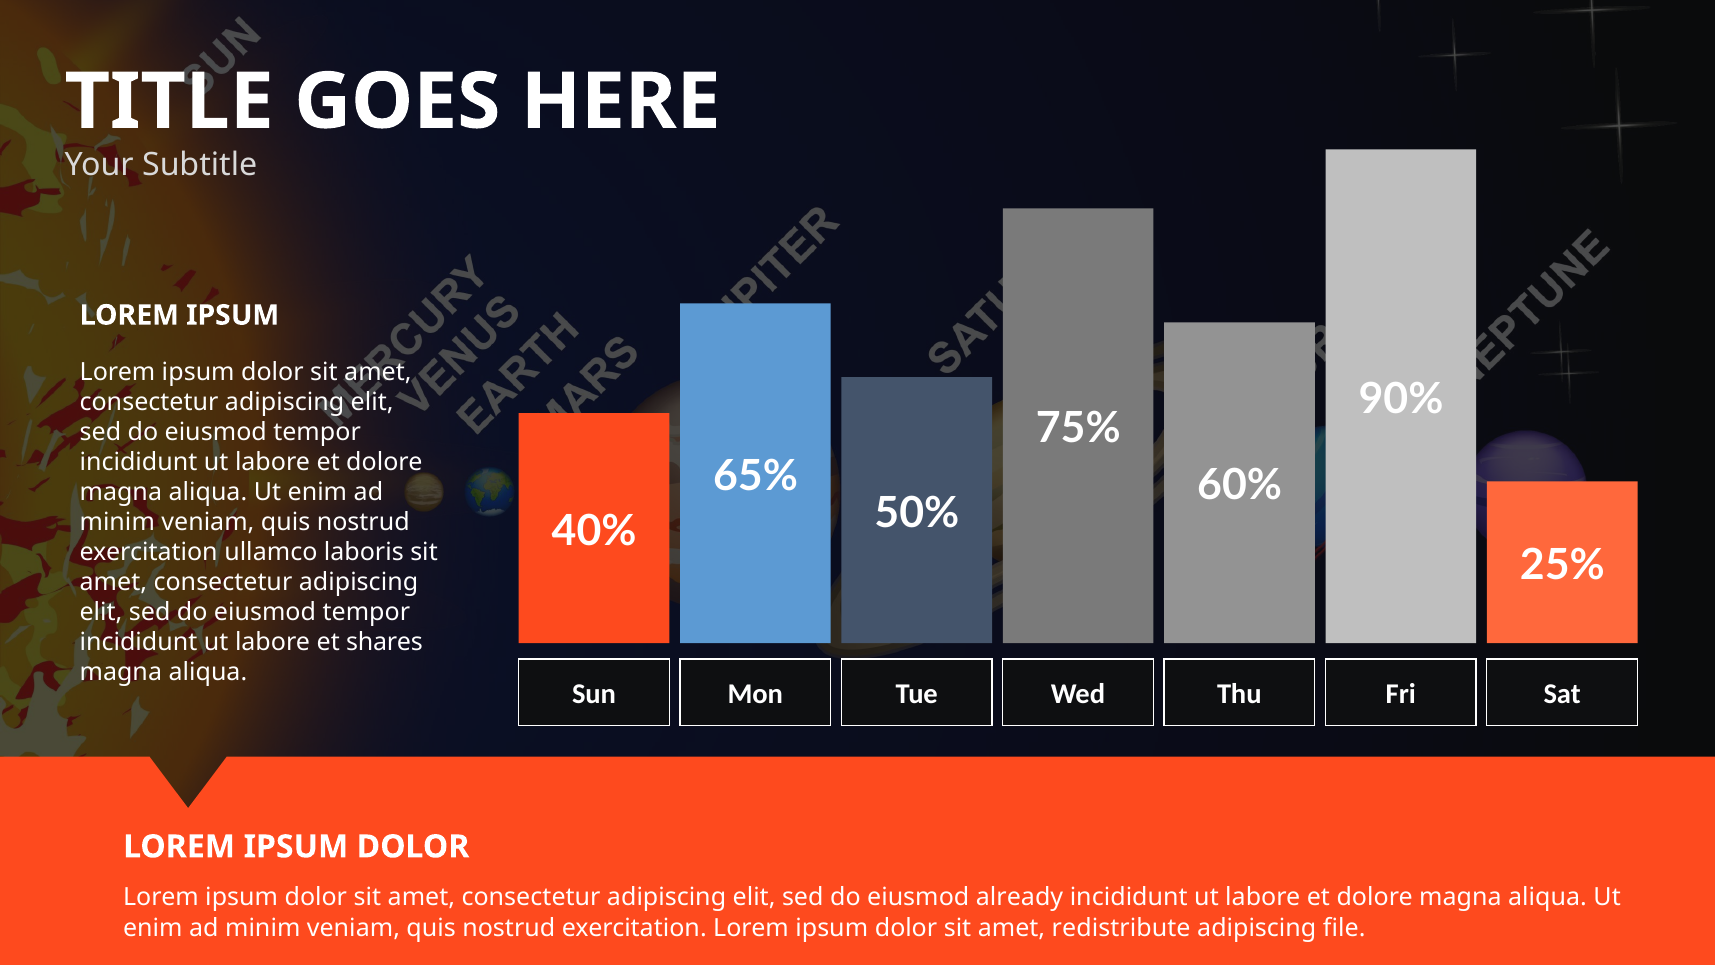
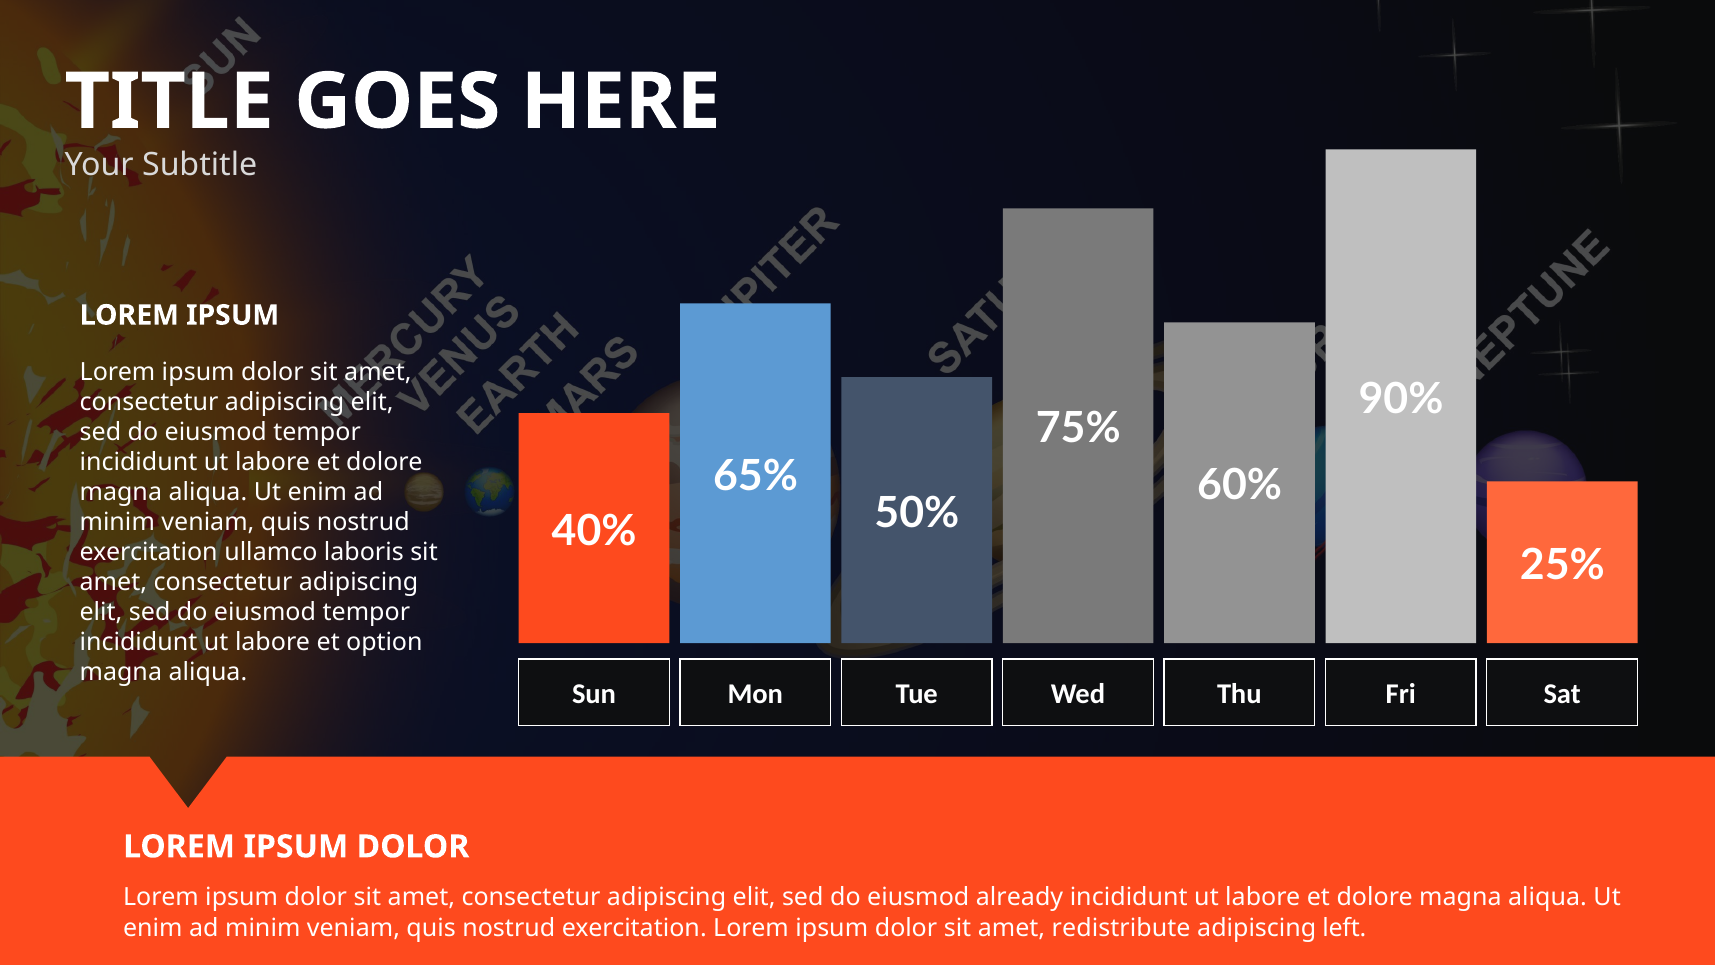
shares: shares -> option (384, 642)
file: file -> left (1344, 927)
